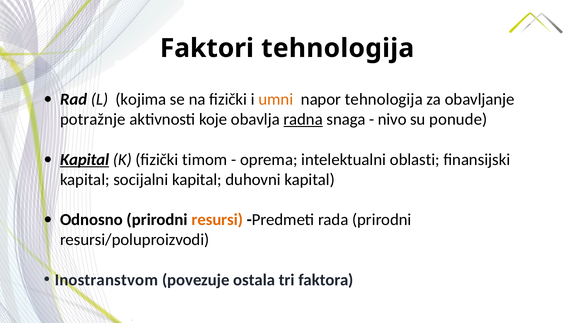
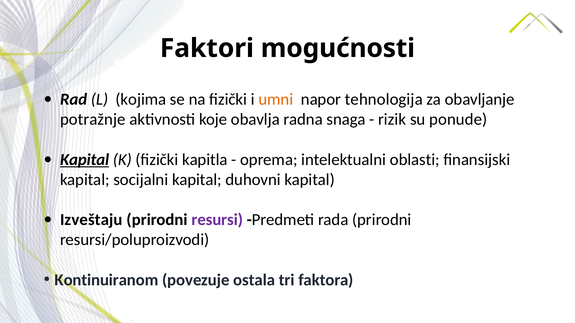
Faktori tehnologija: tehnologija -> mogućnosti (338, 48)
radna underline: present -> none (303, 120)
nivo: nivo -> rizik (392, 120)
timom: timom -> kapitla (205, 160)
Odnosno: Odnosno -> Izveštaju (91, 220)
resursi colour: orange -> purple (217, 220)
Inostranstvom: Inostranstvom -> Kontinuiranom (107, 280)
